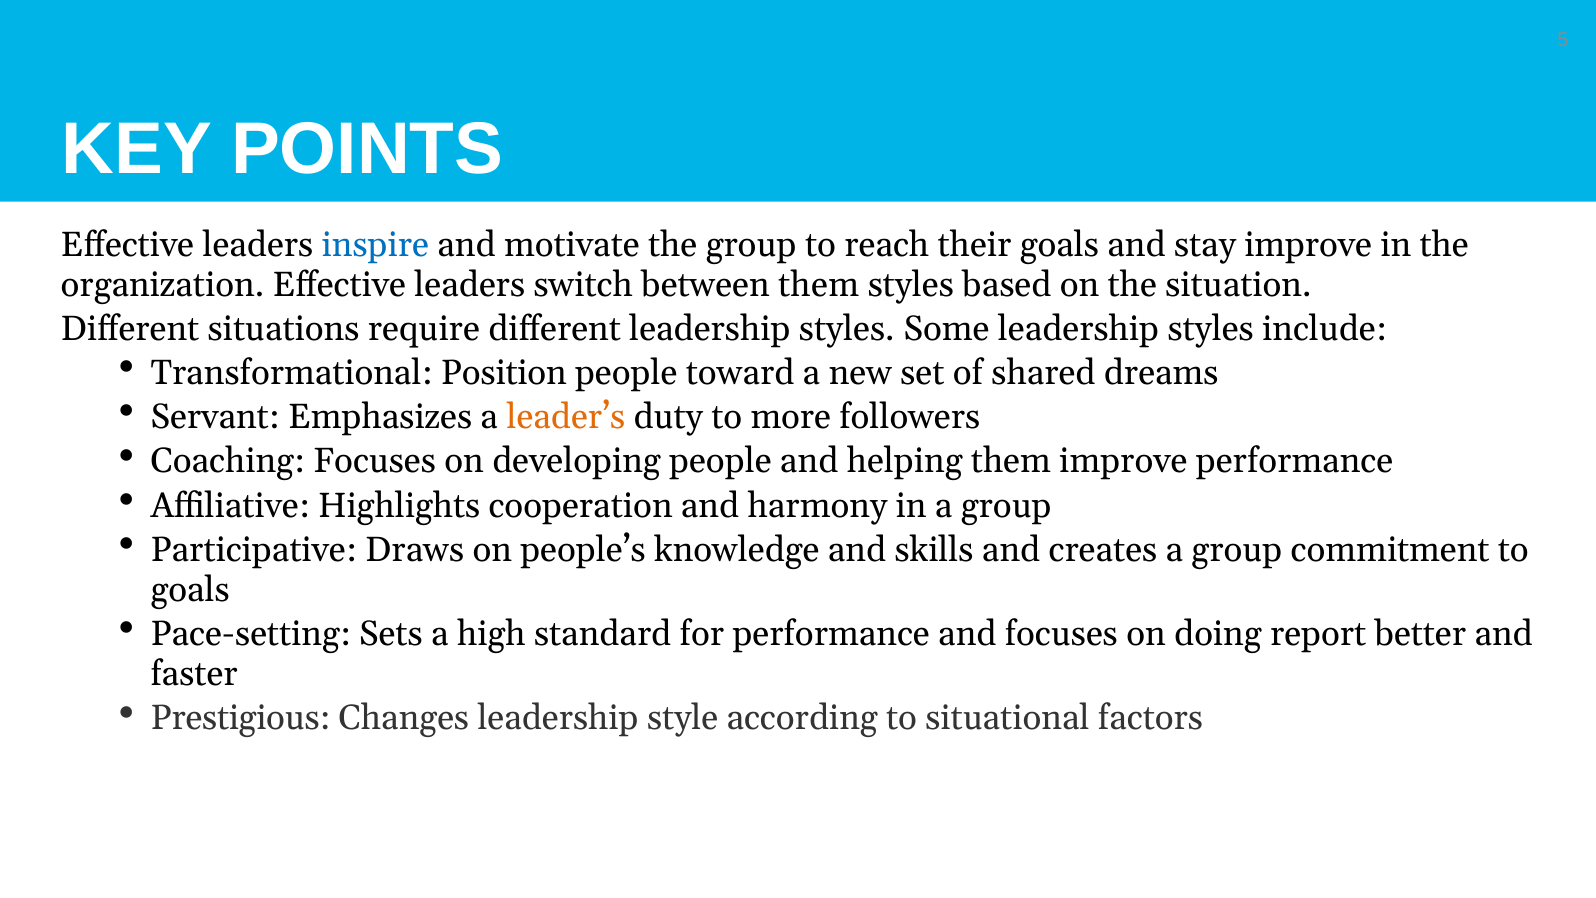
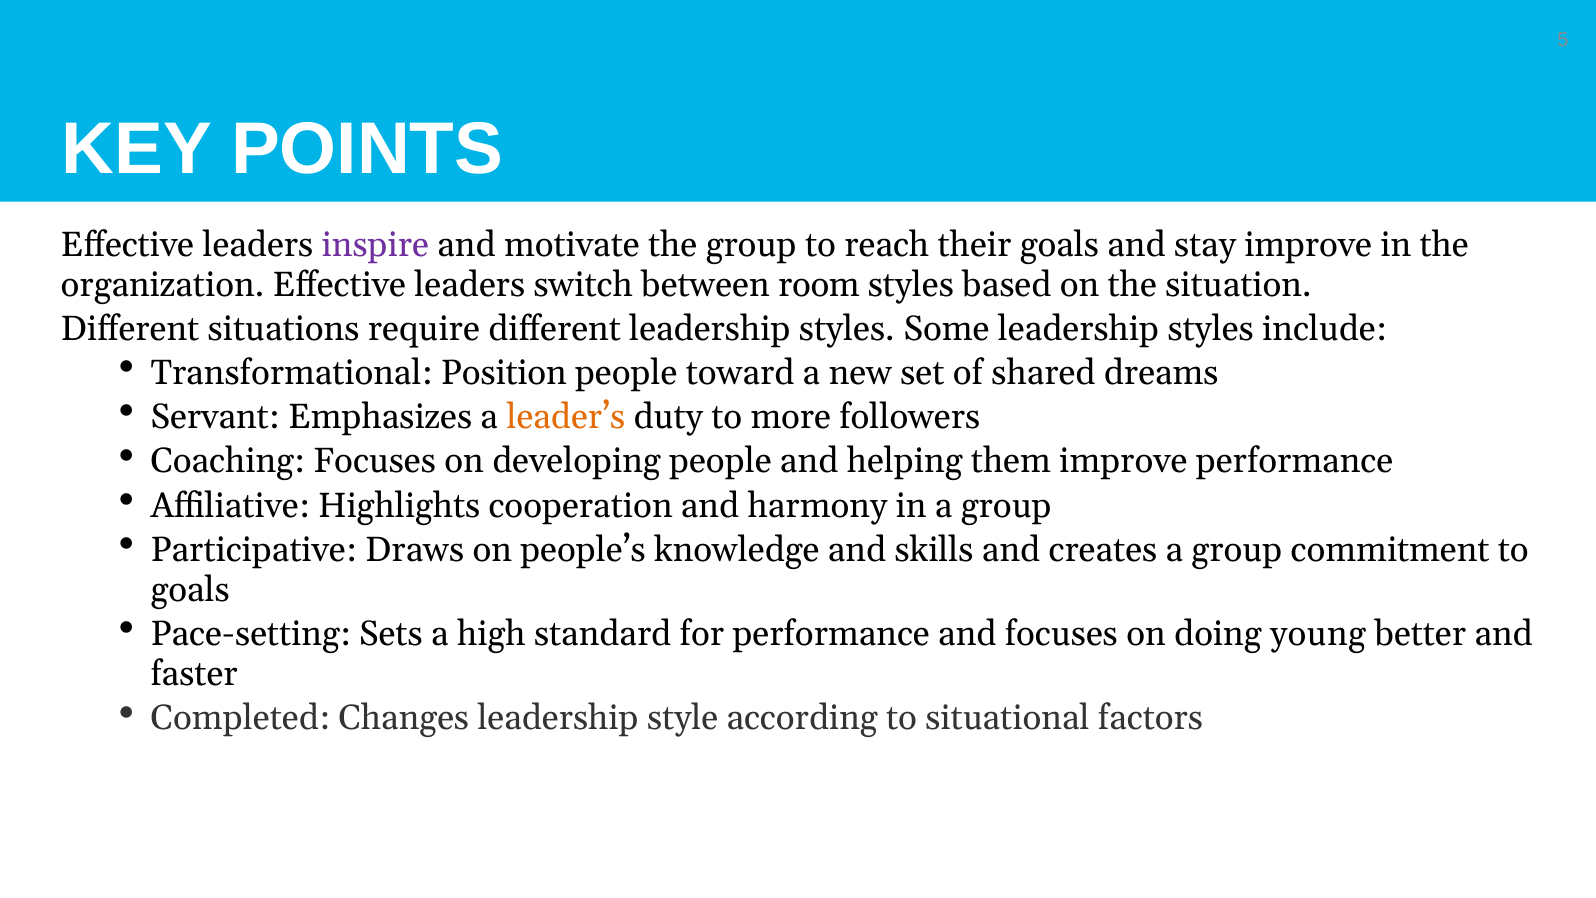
inspire colour: blue -> purple (375, 244)
between them: them -> room (819, 285)
report: report -> young (1318, 634)
Prestigious: Prestigious -> Completed (240, 718)
